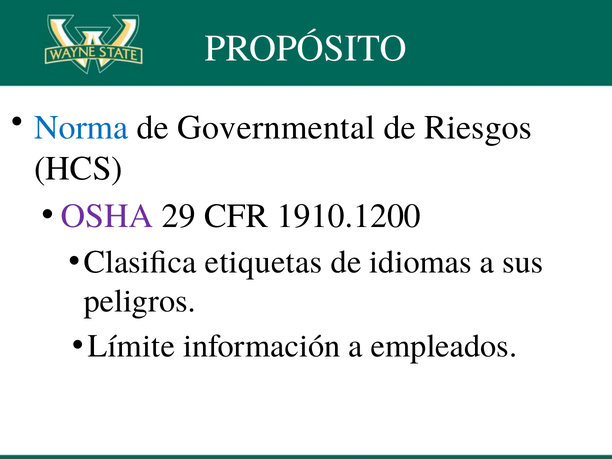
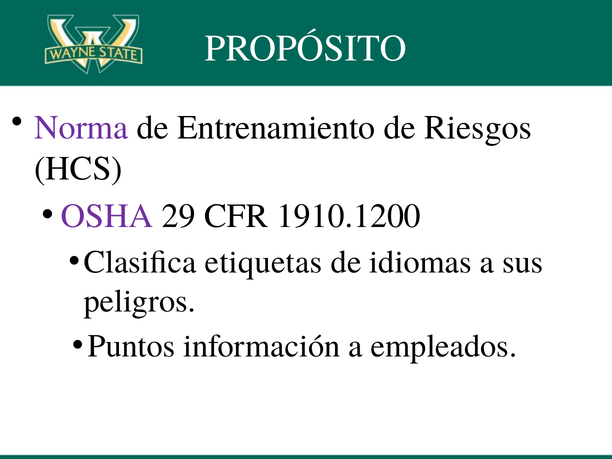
Norma colour: blue -> purple (81, 128)
Governmental: Governmental -> Entrenamiento (276, 128)
Límite: Límite -> Puntos (131, 346)
